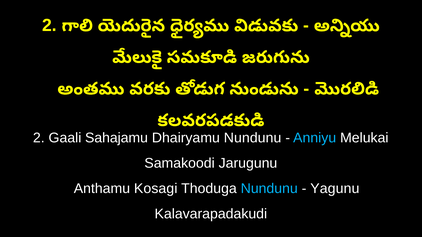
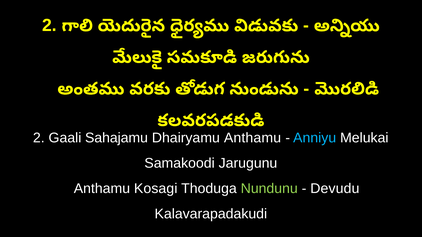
Dhairyamu Nundunu: Nundunu -> Anthamu (253, 138)
Nundunu colour: light blue -> light green (269, 189)
Yagunu: Yagunu -> Devudu (335, 189)
